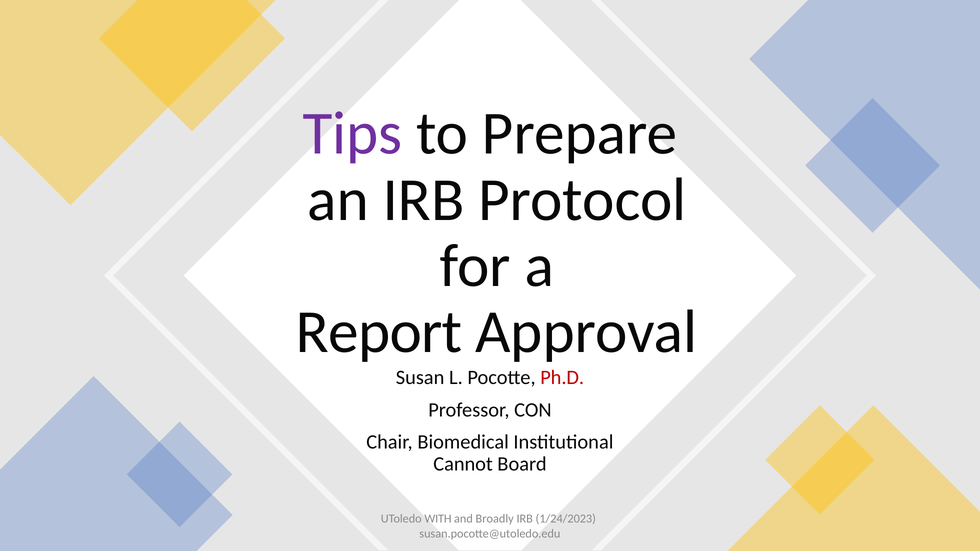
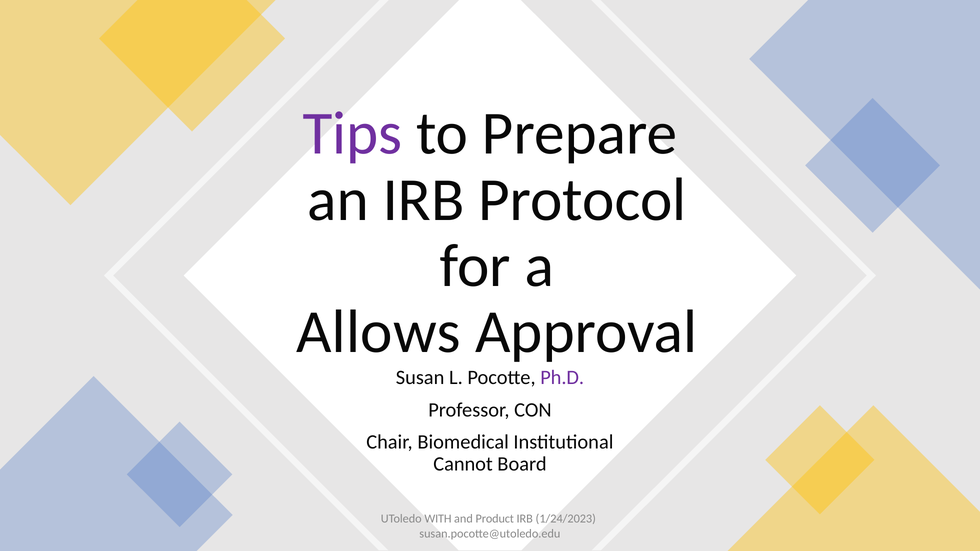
Report: Report -> Allows (379, 332)
Ph.D colour: red -> purple (562, 378)
Broadly: Broadly -> Product (495, 519)
